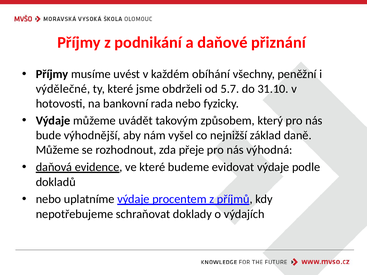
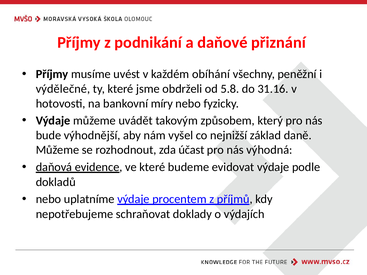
5.7: 5.7 -> 5.8 (230, 89)
31.10: 31.10 -> 31.16 (273, 89)
rada: rada -> míry (162, 104)
přeje: přeje -> účast (192, 150)
